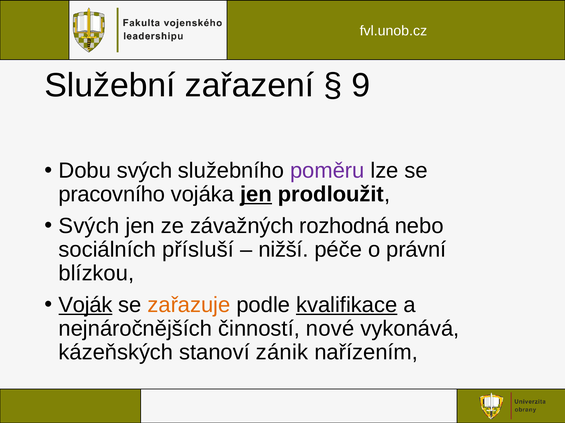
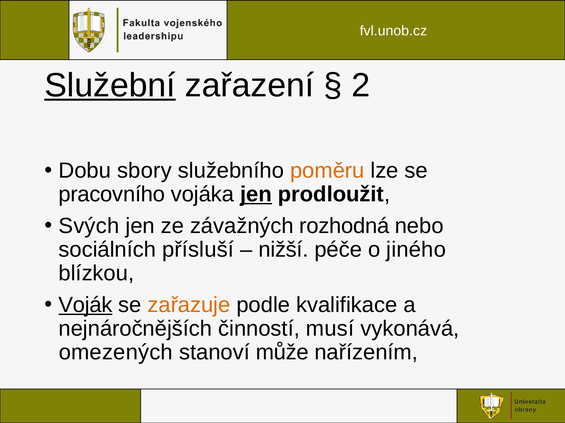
Služební underline: none -> present (110, 85)
9: 9 -> 2 (361, 85)
Dobu svých: svých -> sbory (144, 171)
poměru colour: purple -> orange (327, 171)
právní: právní -> jiného (416, 250)
kvalifikace underline: present -> none (347, 305)
nové: nové -> musí (330, 329)
kázeňských: kázeňských -> omezených (116, 353)
zánik: zánik -> může (282, 353)
